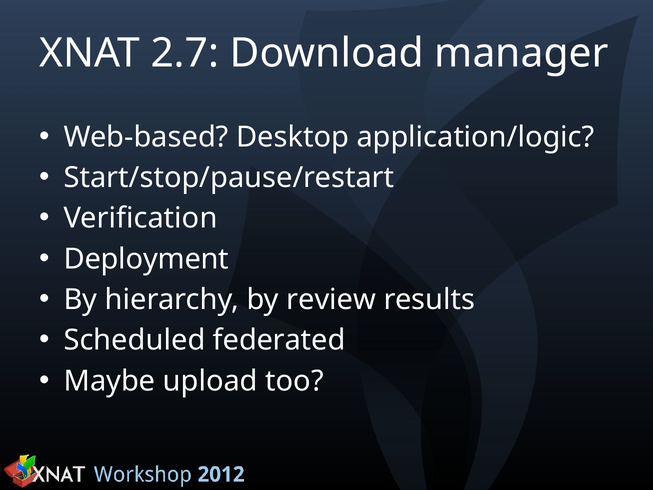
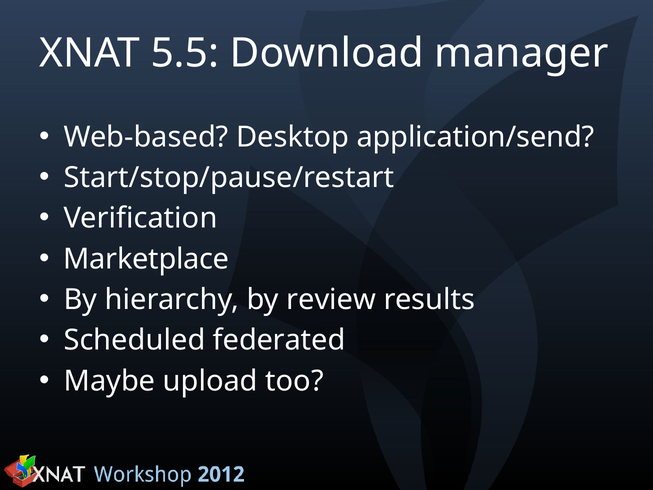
2.7: 2.7 -> 5.5 (185, 53)
application/logic: application/logic -> application/send (476, 137)
Deployment: Deployment -> Marketplace (146, 259)
